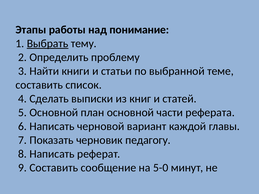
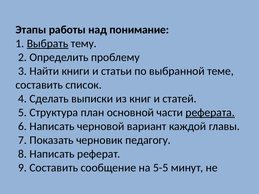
5 Основной: Основной -> Структура (54, 113)
реферата underline: none -> present (210, 113)
5-0: 5-0 -> 5-5 (161, 168)
